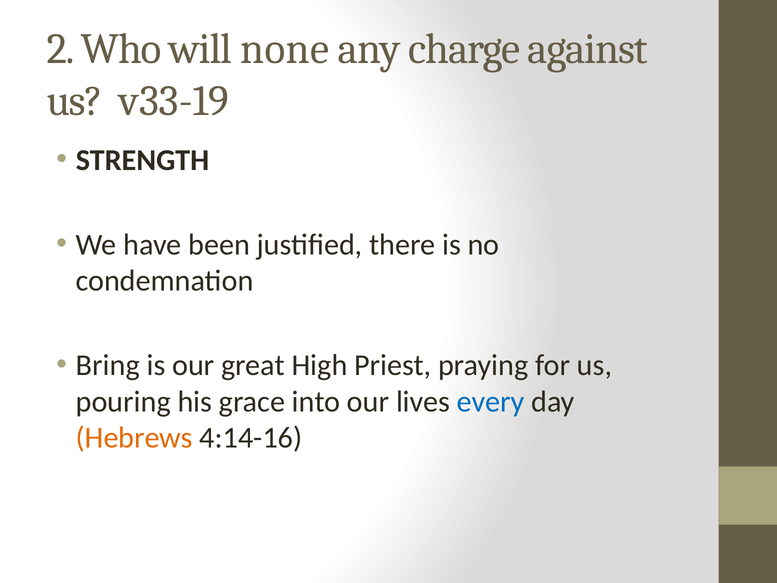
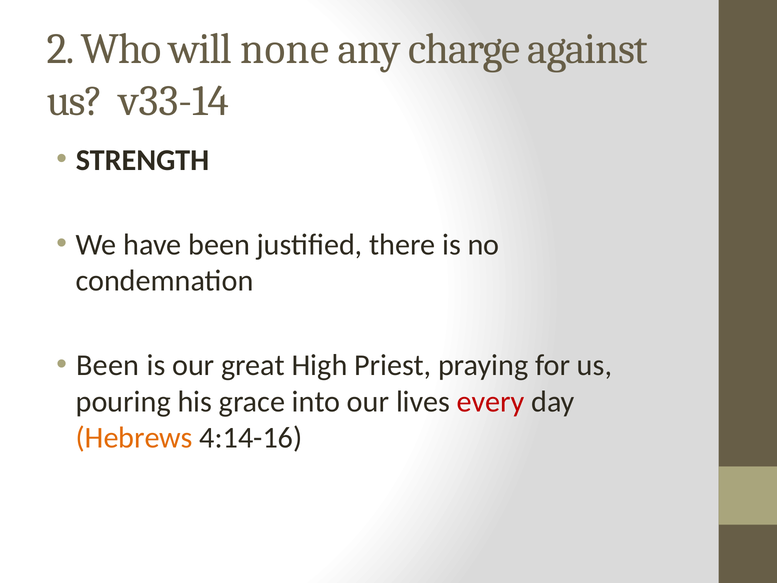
v33-19: v33-19 -> v33-14 (174, 101)
Bring: Bring -> Been (108, 365)
every colour: blue -> red (491, 401)
